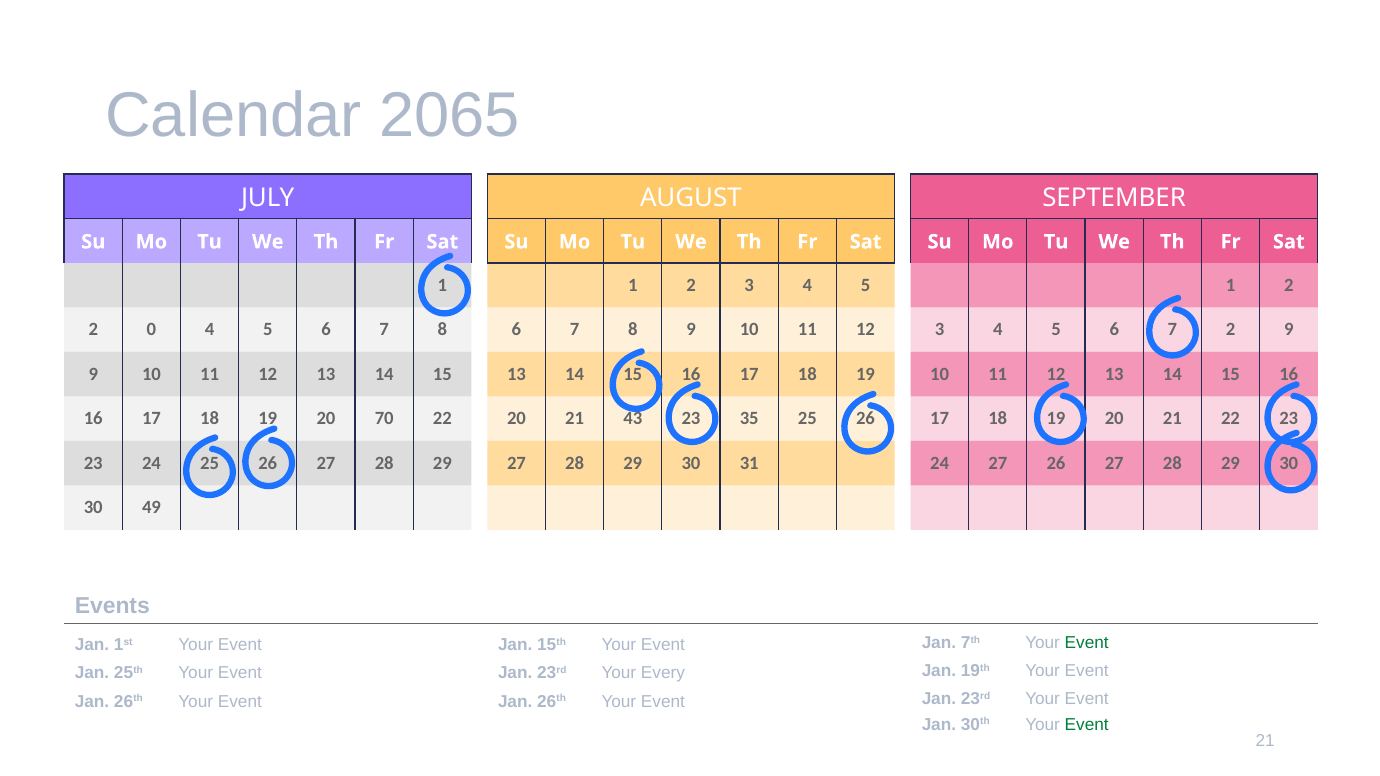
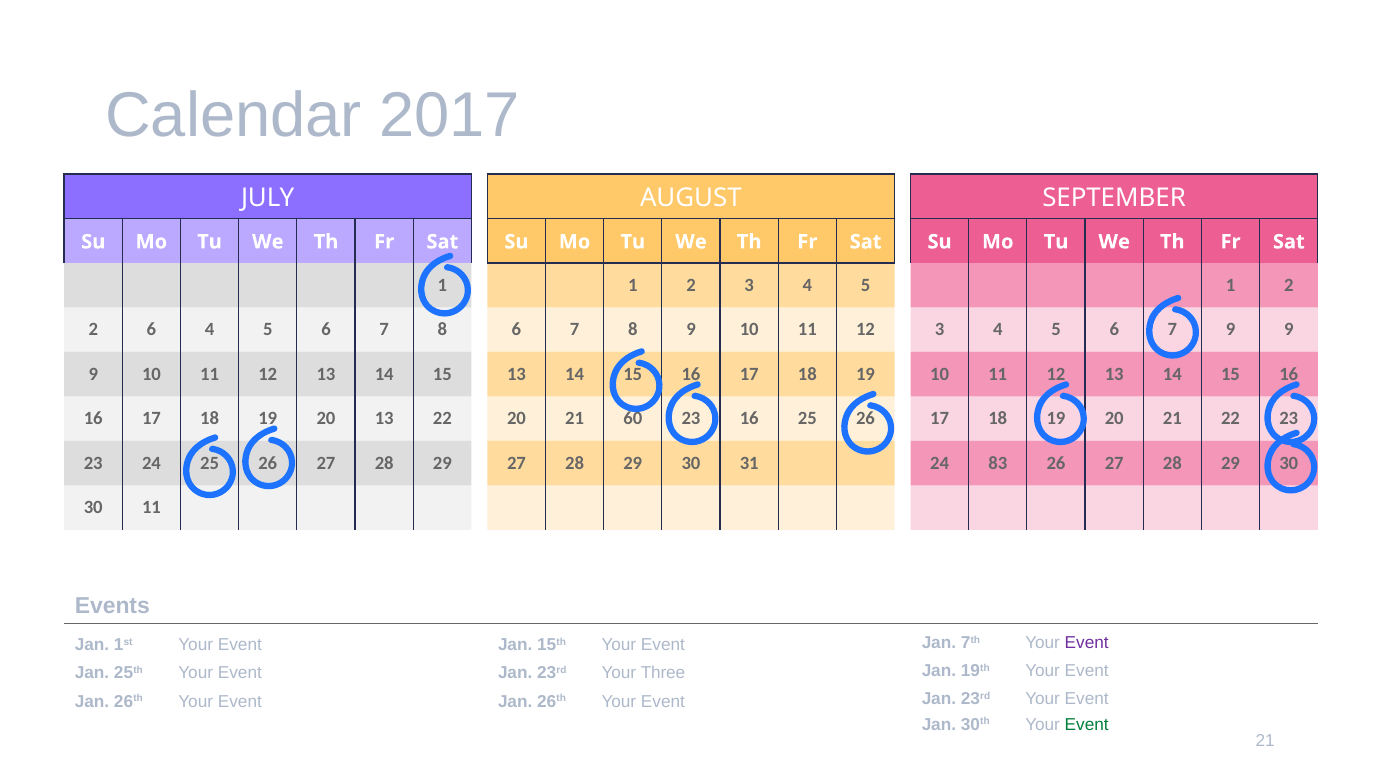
2065: 2065 -> 2017 (450, 116)
2 0: 0 -> 6 (151, 330)
2: 2 -> 9 (1231, 330)
20 70: 70 -> 13 (384, 419)
43: 43 -> 60 (633, 419)
35: 35 -> 16 (749, 419)
24 27: 27 -> 83 (998, 463)
30 49: 49 -> 11 (151, 508)
Event colour: green -> purple (1087, 643)
Every: Every -> Three (663, 673)
